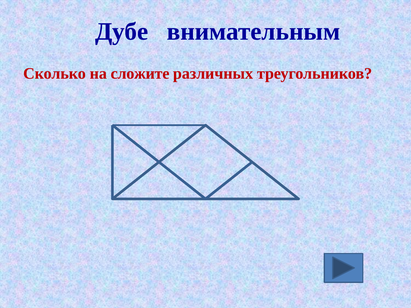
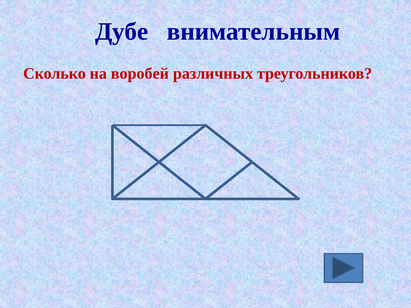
сложите: сложите -> воробей (140, 74)
